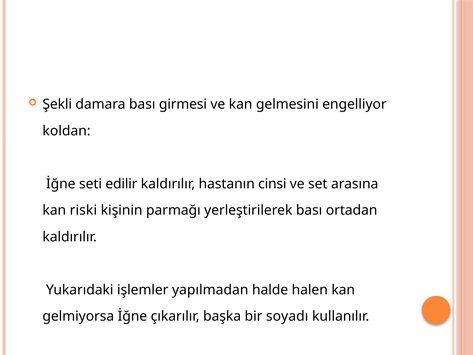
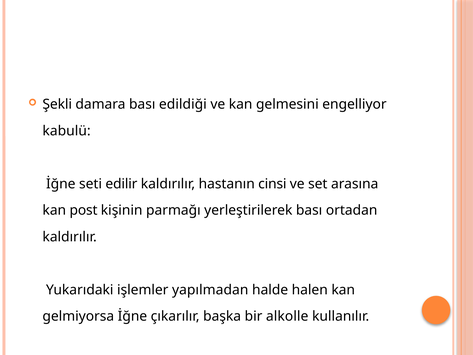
girmesi: girmesi -> edildiği (183, 104)
koldan: koldan -> kabulü (67, 131)
riski: riski -> post (84, 210)
soyadı: soyadı -> alkolle (287, 316)
